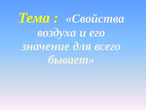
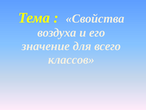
бывает: бывает -> классов (71, 59)
